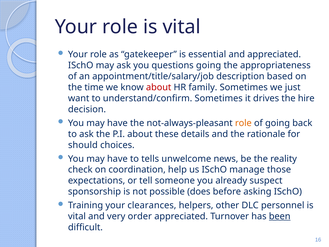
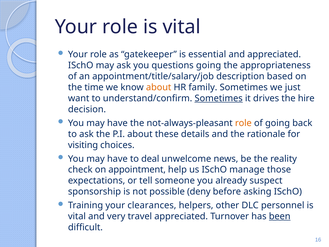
about colour: red -> orange (159, 87)
Sometimes underline: none -> present (219, 98)
should: should -> visiting (83, 145)
tells: tells -> deal (150, 159)
coordination: coordination -> appointment (137, 170)
does: does -> deny (199, 191)
order: order -> travel (140, 216)
